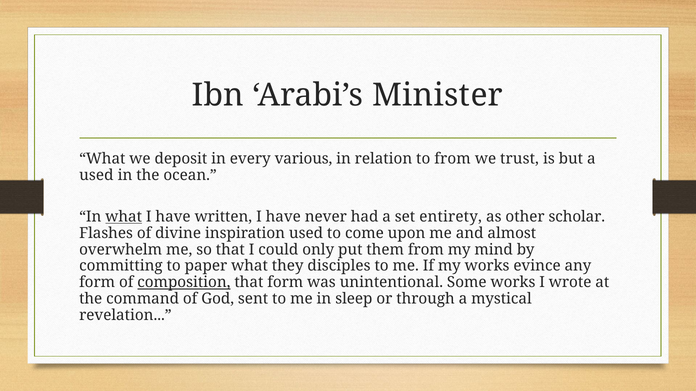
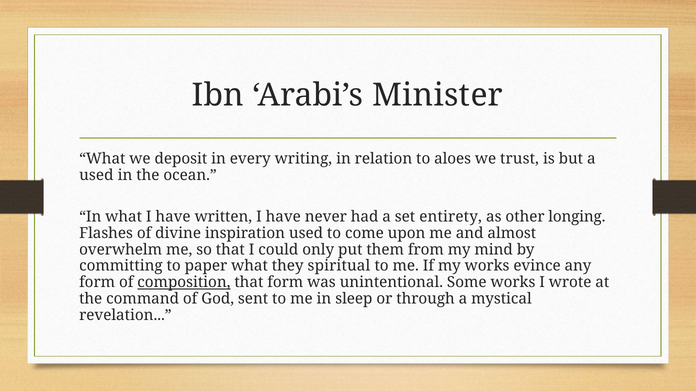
various: various -> writing (303, 159)
to from: from -> aloes (453, 159)
what underline: present -> none (124, 217)
scholar: scholar -> longing (577, 217)
disciples: disciples -> spiritual (339, 266)
